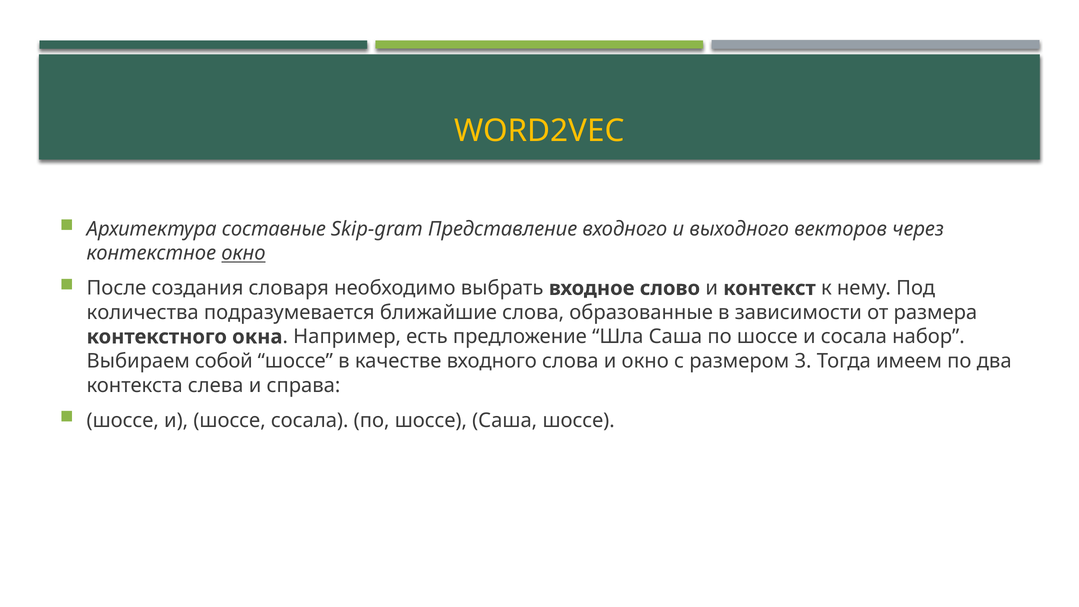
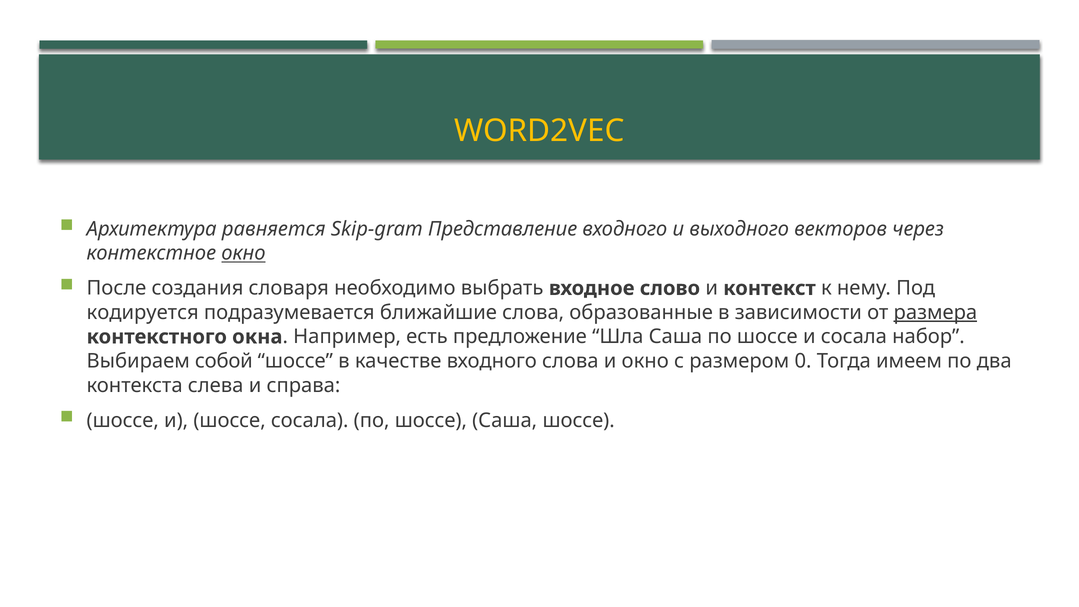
составные: составные -> равняется (274, 229)
количества: количества -> кодируется (143, 312)
размера underline: none -> present (935, 312)
3: 3 -> 0 (803, 361)
